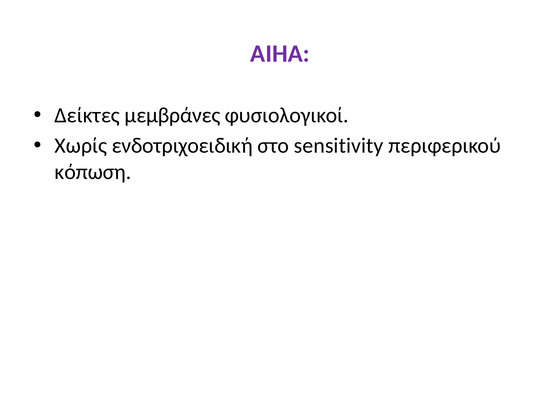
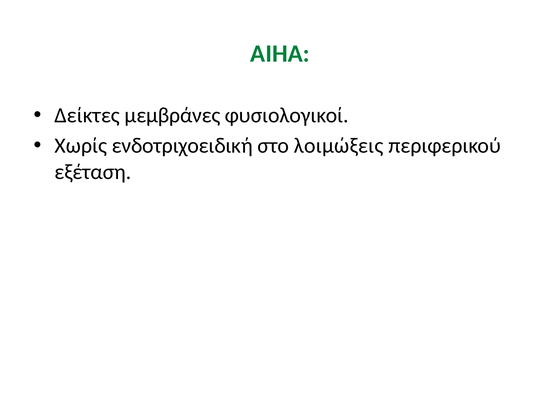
AIHA colour: purple -> green (280, 54)
sensitivity: sensitivity -> λοιμώξεις (339, 146)
κόπωση: κόπωση -> εξέταση (93, 172)
